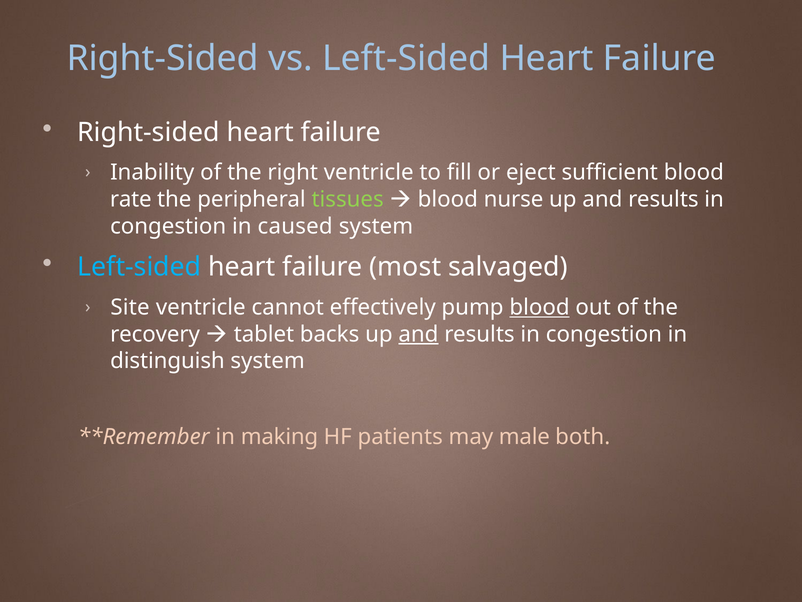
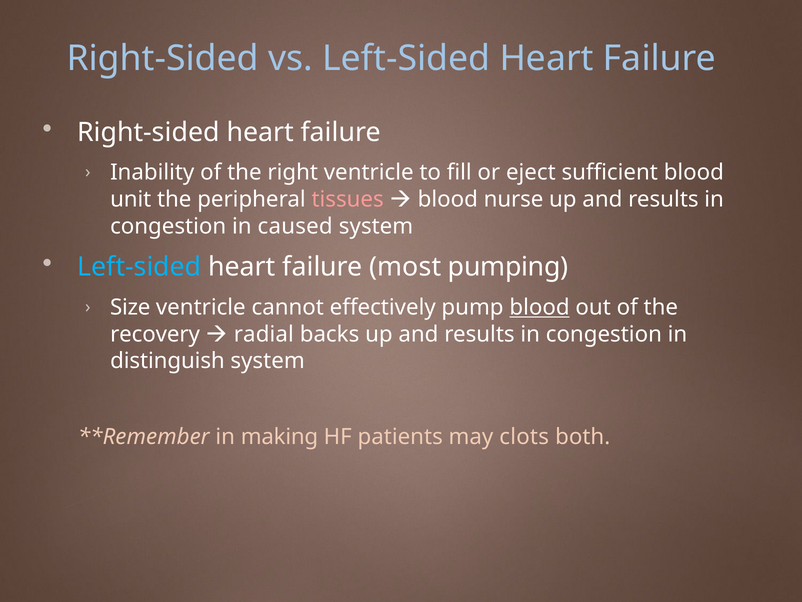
rate: rate -> unit (131, 199)
tissues colour: light green -> pink (348, 199)
salvaged: salvaged -> pumping (508, 267)
Site: Site -> Size (130, 307)
tablet: tablet -> radial (264, 334)
and underline: present -> none (418, 334)
male: male -> clots (524, 437)
